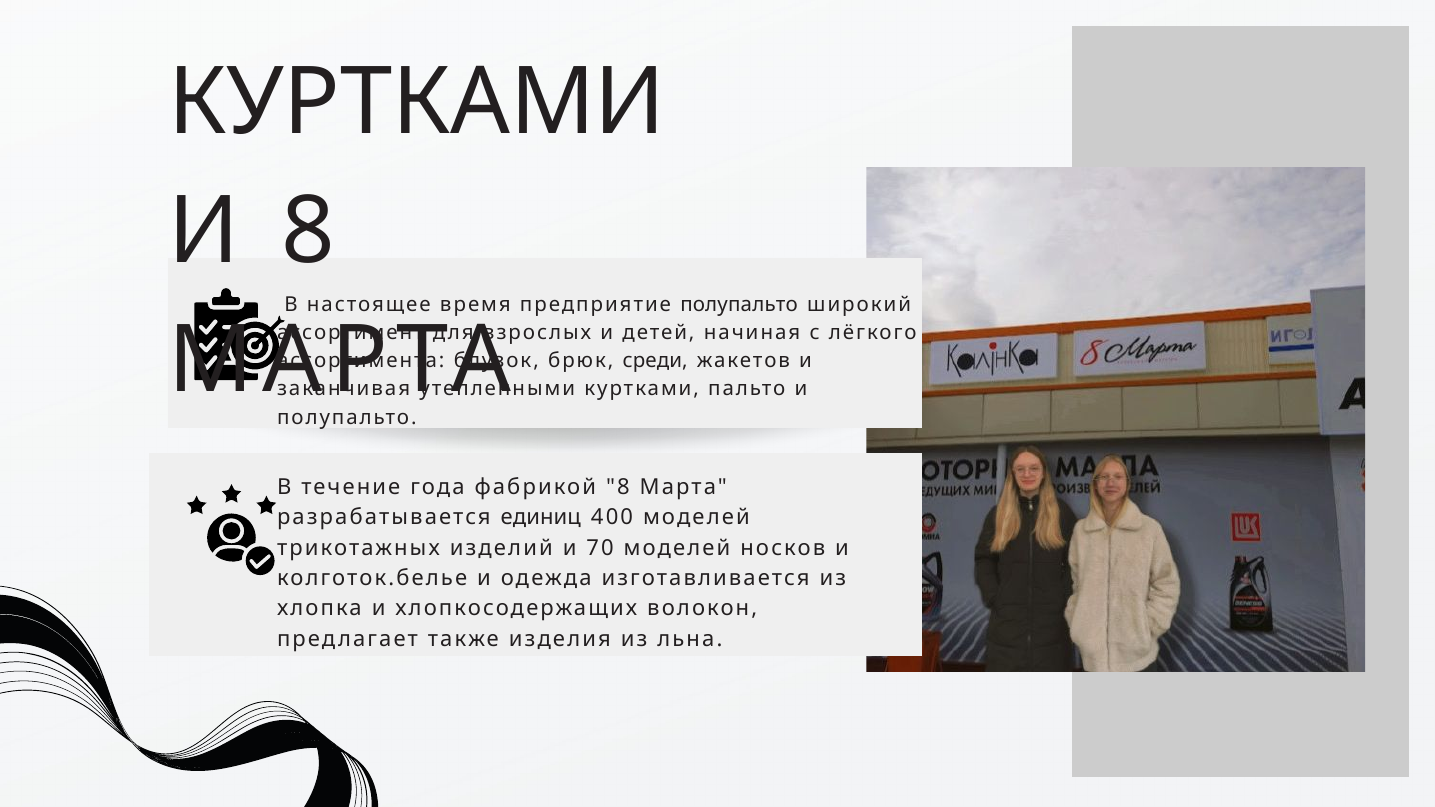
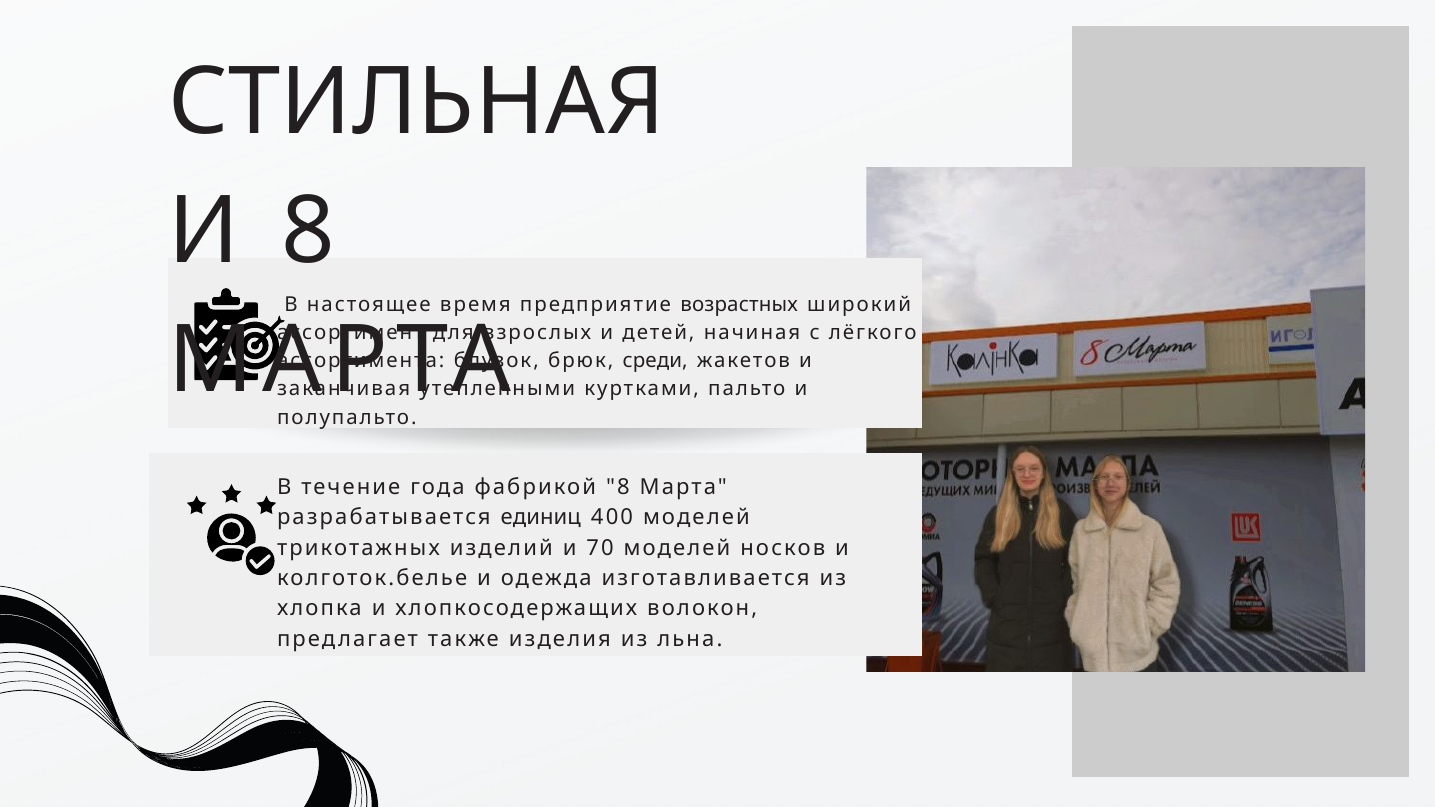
КУРТКАМИ: КУРТКАМИ -> СТИЛЬНАЯ (417, 102)
предприятие полупальто: полупальто -> возрастных (739, 304)
